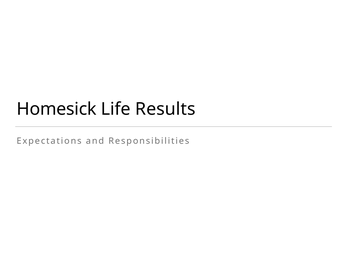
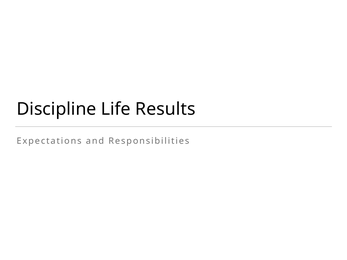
Homesick: Homesick -> Discipline (56, 109)
